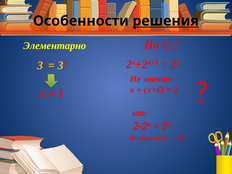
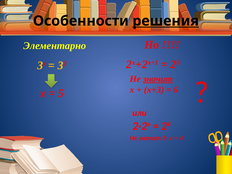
значит underline: none -> present (158, 79)
х+6: х+6 -> х+3 (154, 90)
2: 2 -> 6 (176, 90)
1: 1 -> 5 (61, 93)
